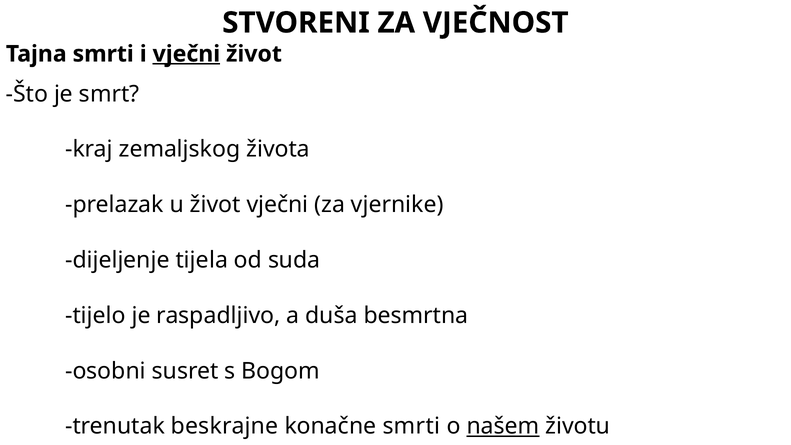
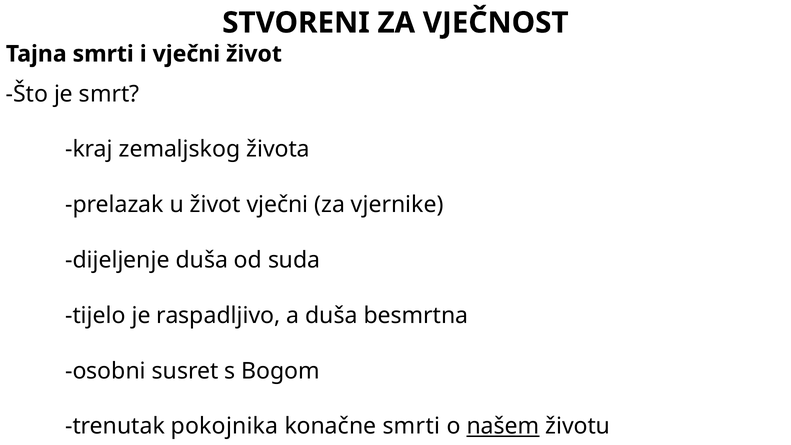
vječni underline: present -> none (186, 54)
dijeljenje tijela: tijela -> duša (202, 260)
beskrajne: beskrajne -> pokojnika (225, 426)
